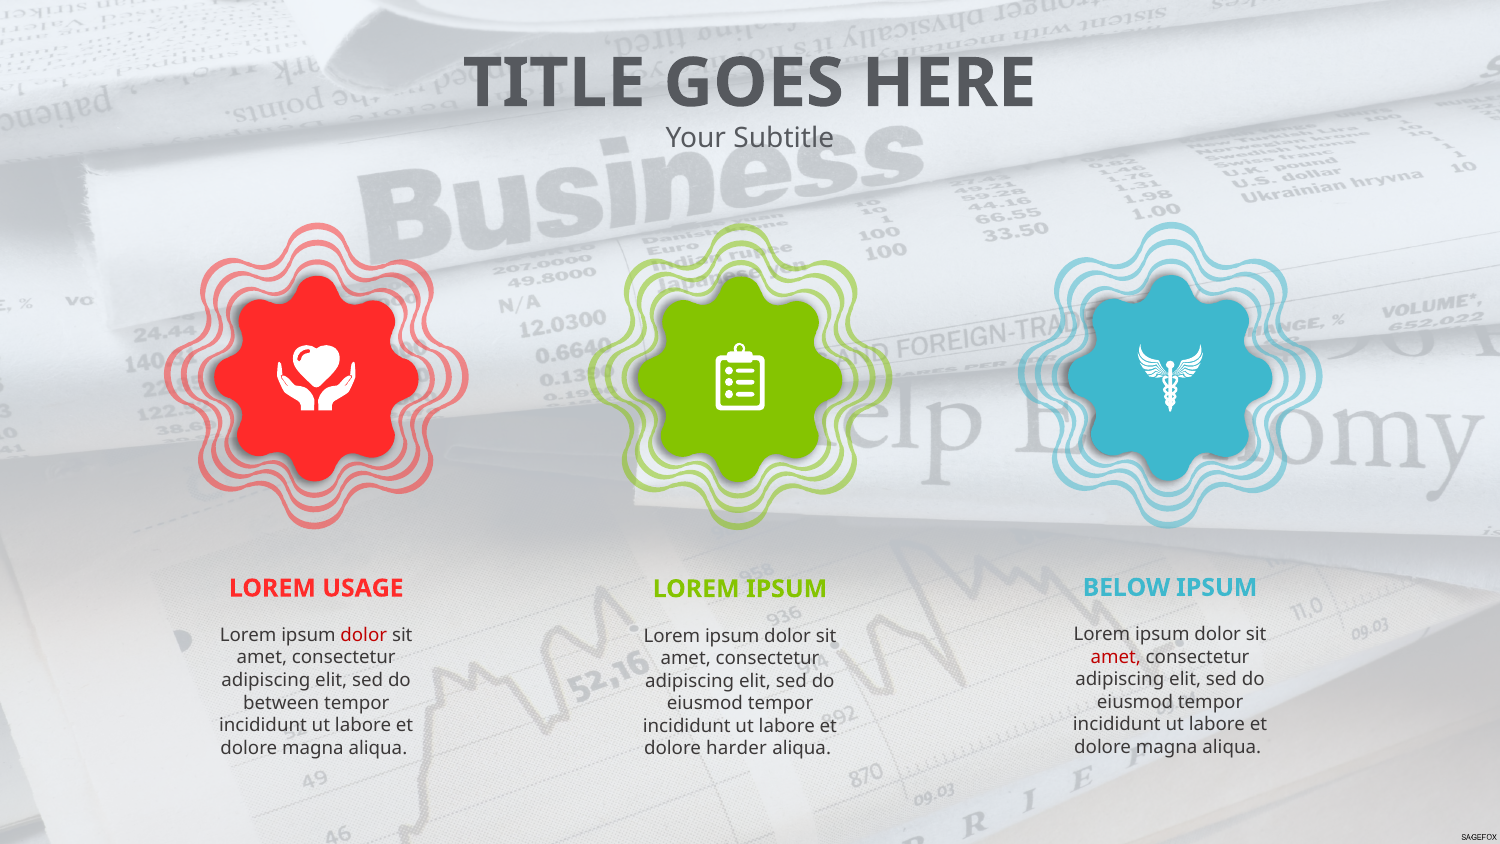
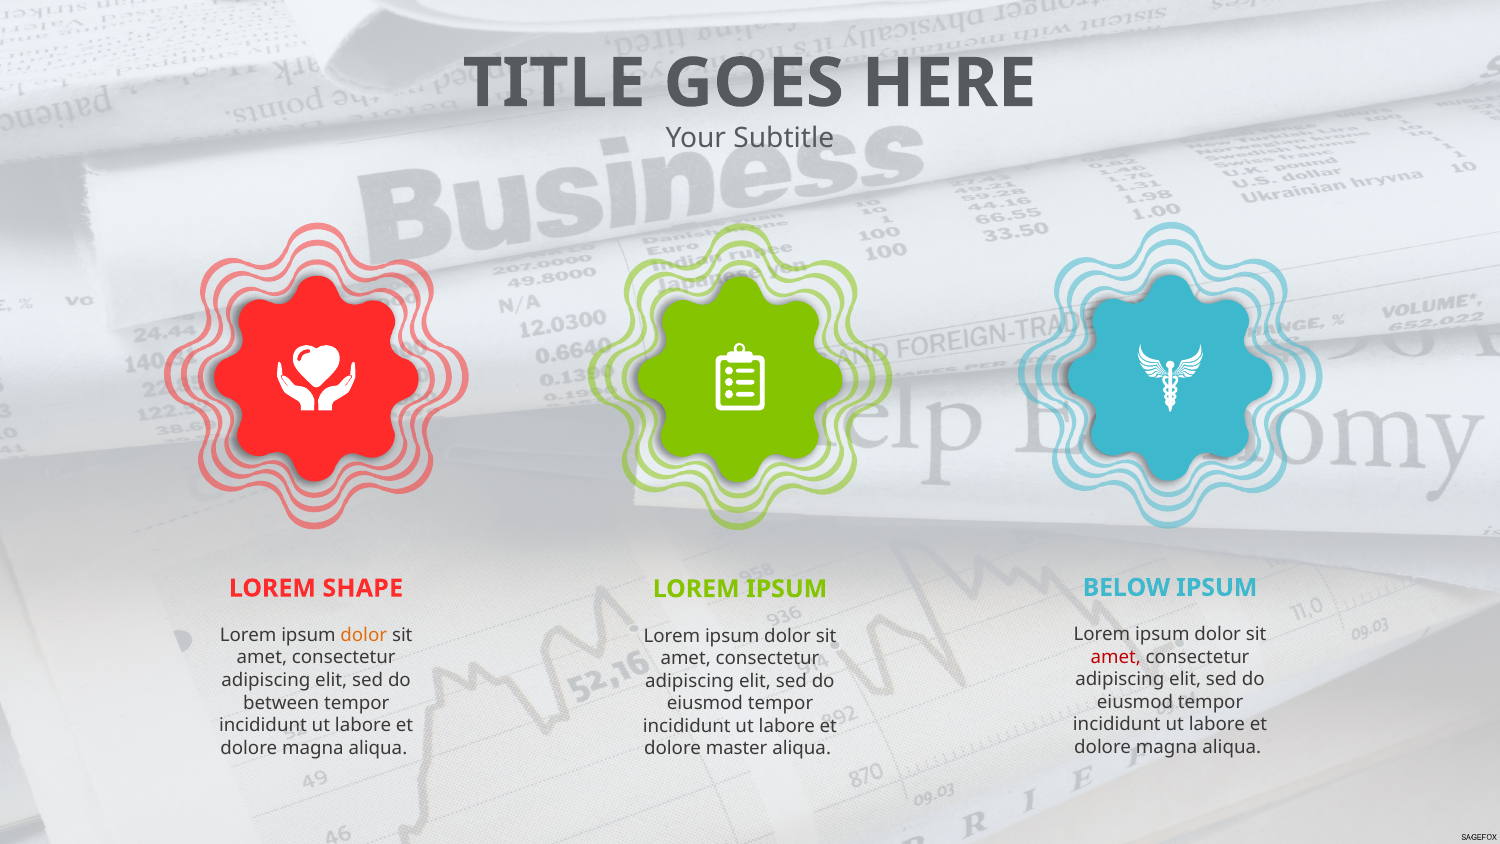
USAGE: USAGE -> SHAPE (363, 588)
dolor colour: red -> orange (364, 635)
harder: harder -> master (737, 748)
